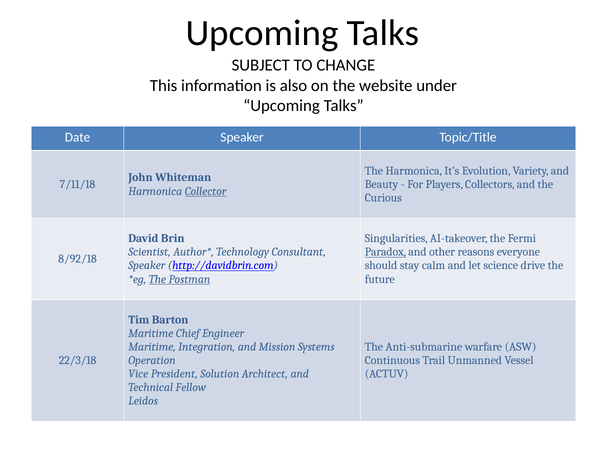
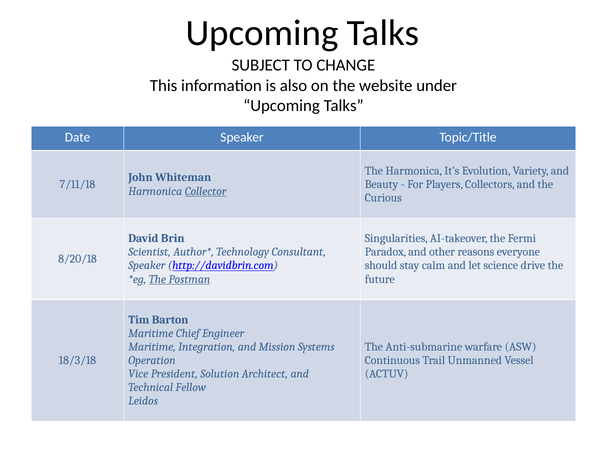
Paradox underline: present -> none (385, 252)
8/92/18: 8/92/18 -> 8/20/18 (78, 259)
22/3/18: 22/3/18 -> 18/3/18 (77, 360)
